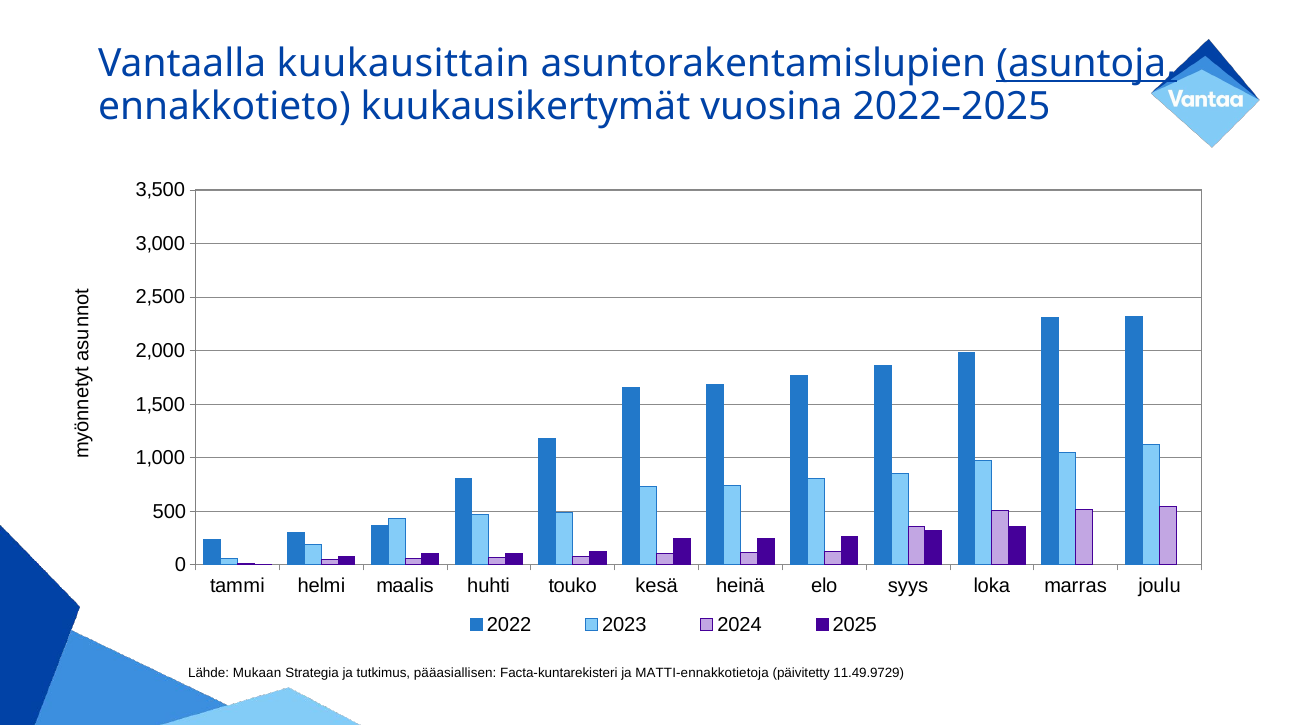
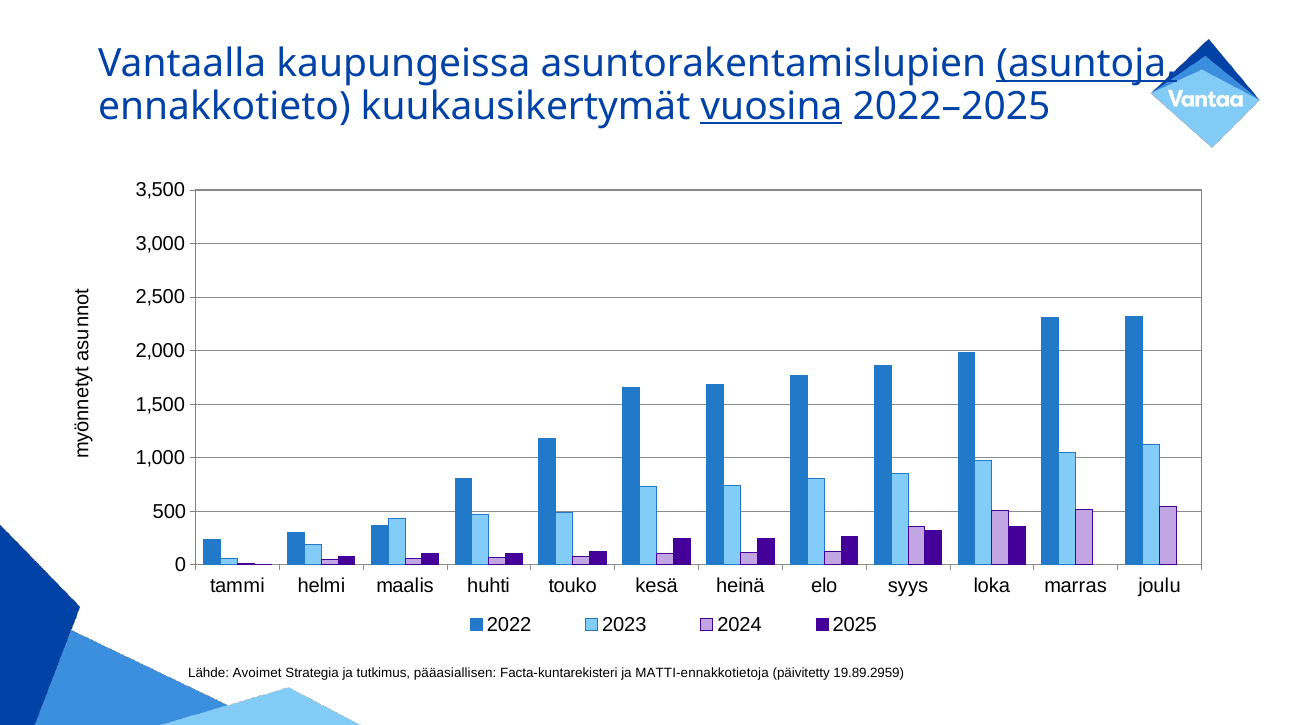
kuukausittain: kuukausittain -> kaupungeissa (403, 64)
vuosina underline: none -> present (771, 106)
Mukaan: Mukaan -> Avoimet (257, 673)
11.49.9729: 11.49.9729 -> 19.89.2959 (869, 673)
